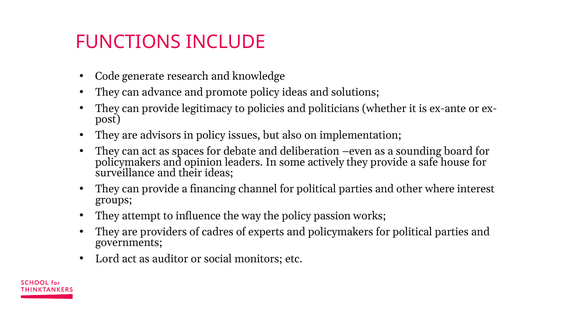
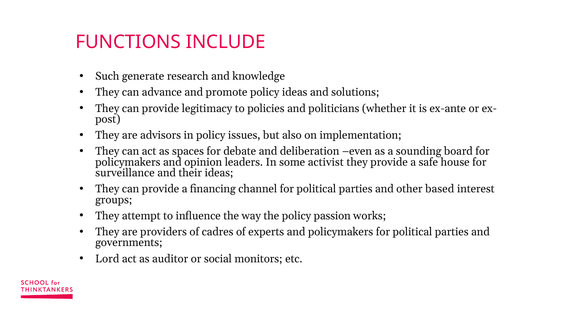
Code: Code -> Such (107, 76)
actively: actively -> activist (326, 162)
where: where -> based (440, 189)
